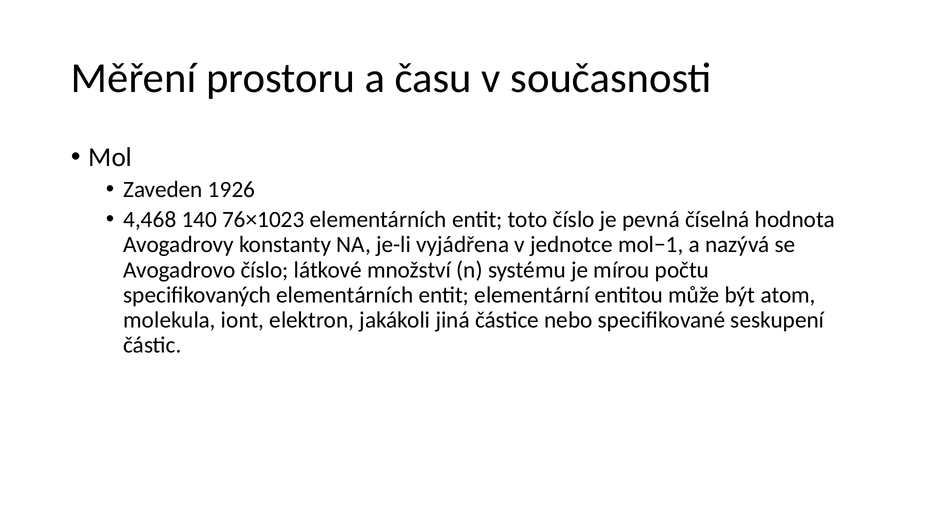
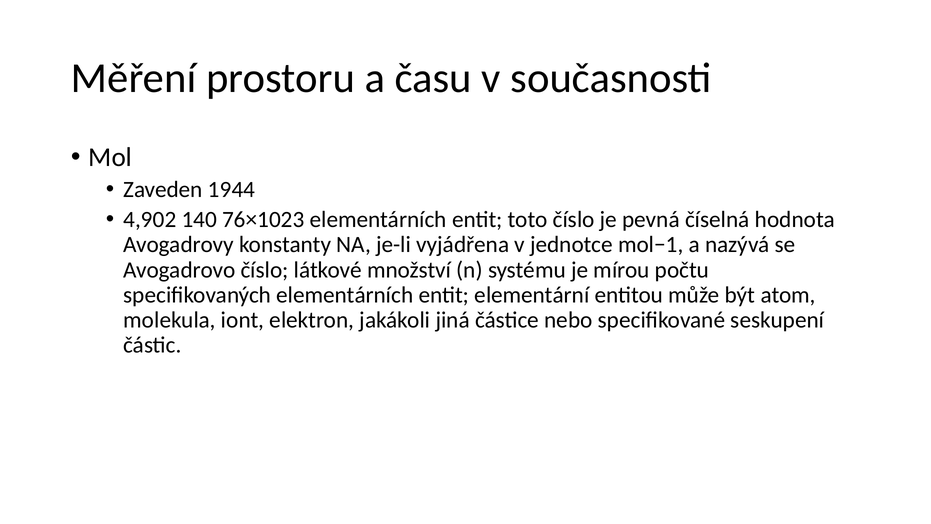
1926: 1926 -> 1944 (232, 190)
4,468: 4,468 -> 4,902 (150, 219)
